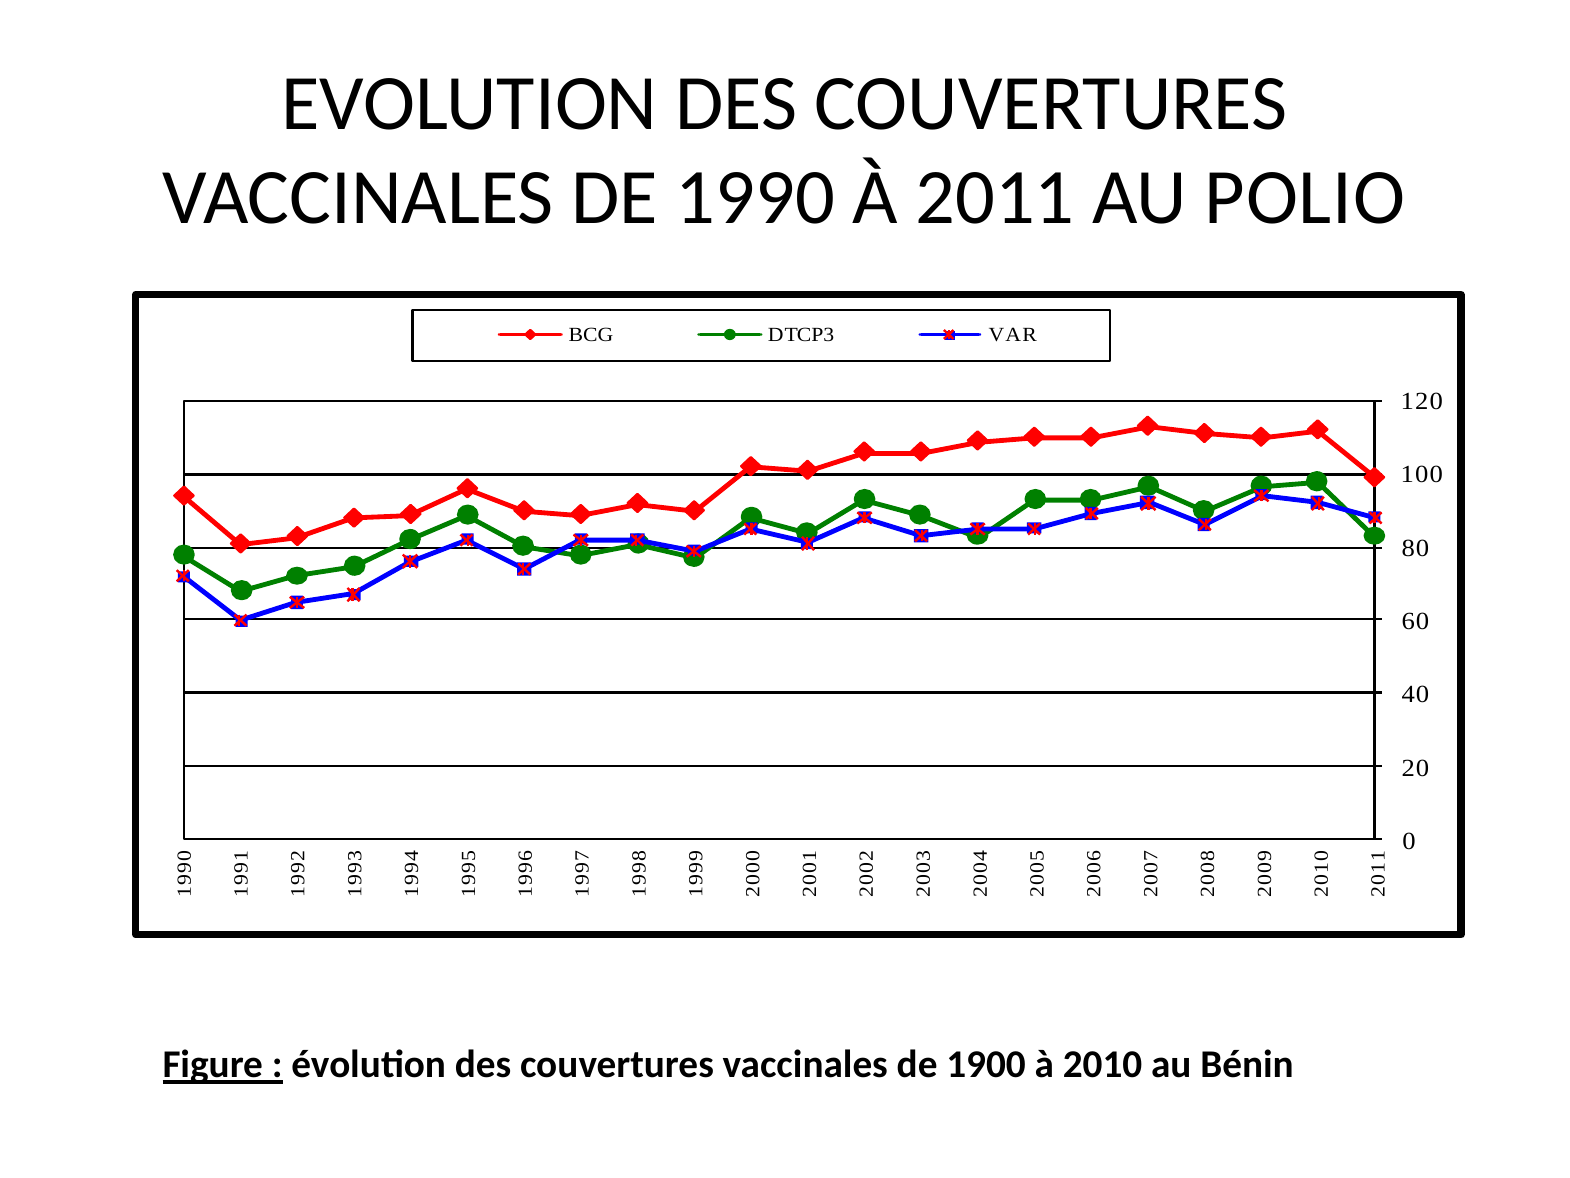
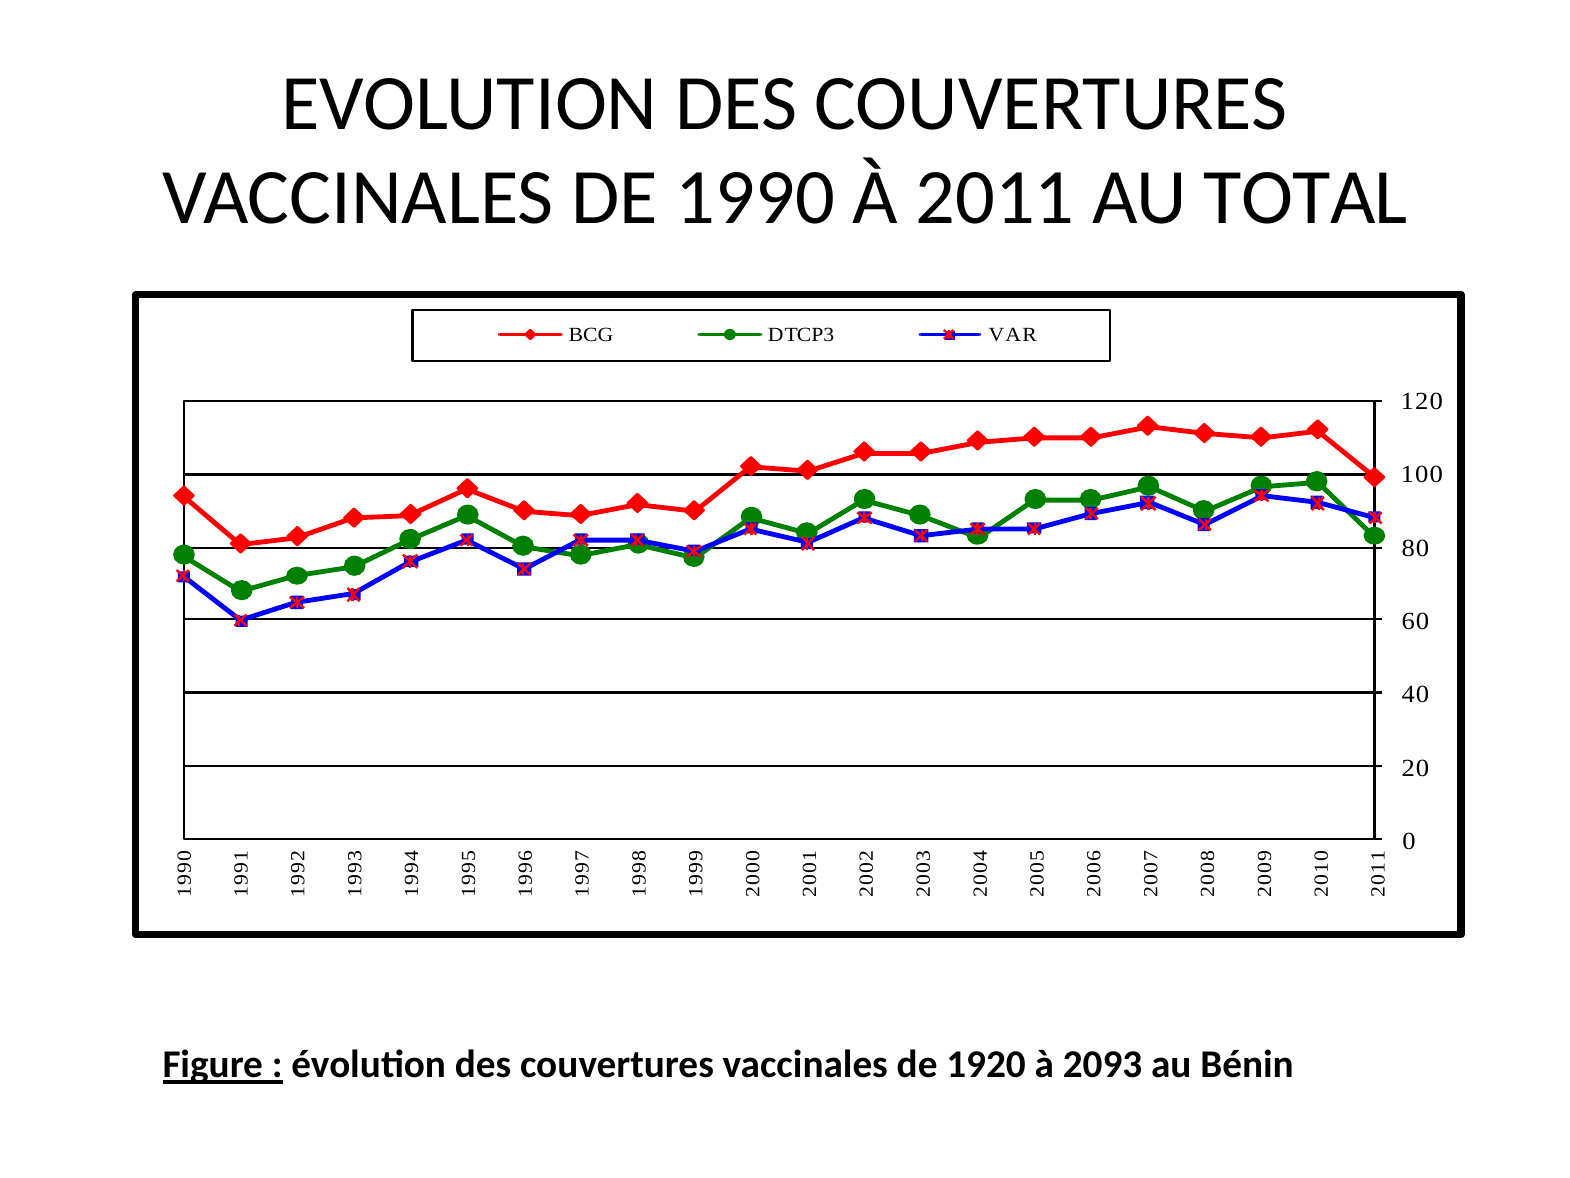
POLIO: POLIO -> TOTAL (1306, 198)
1900: 1900 -> 1920 (986, 1064)
2010: 2010 -> 2093 (1103, 1064)
